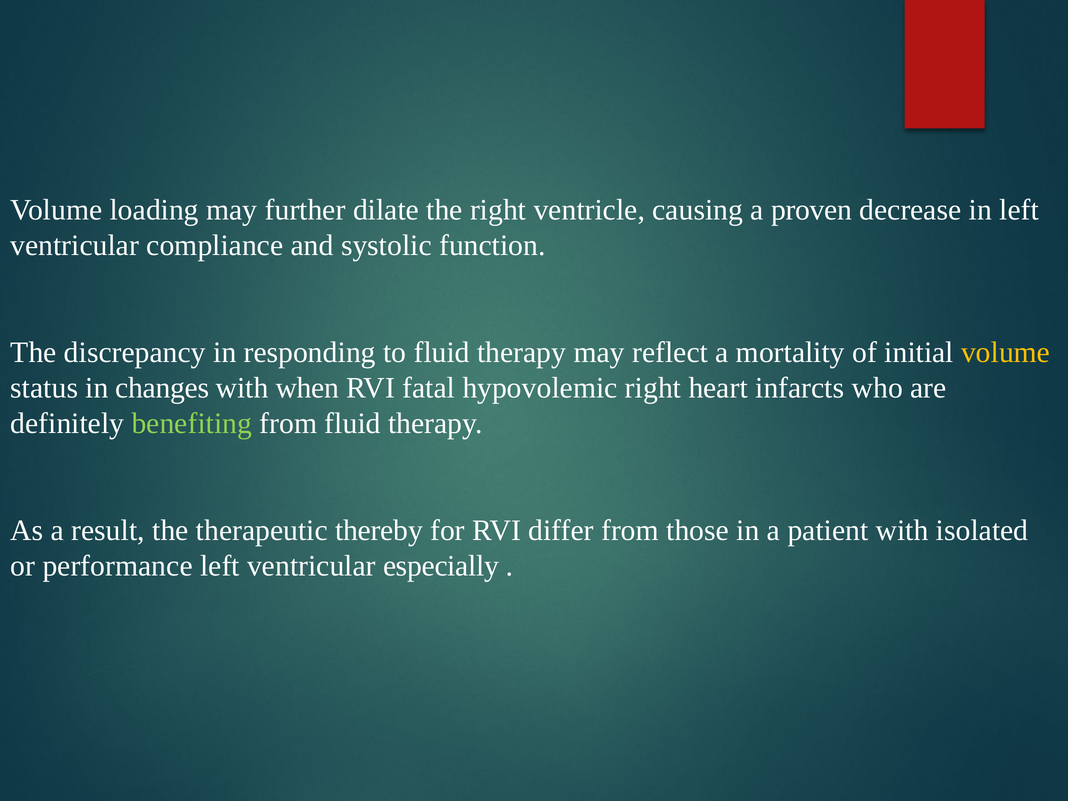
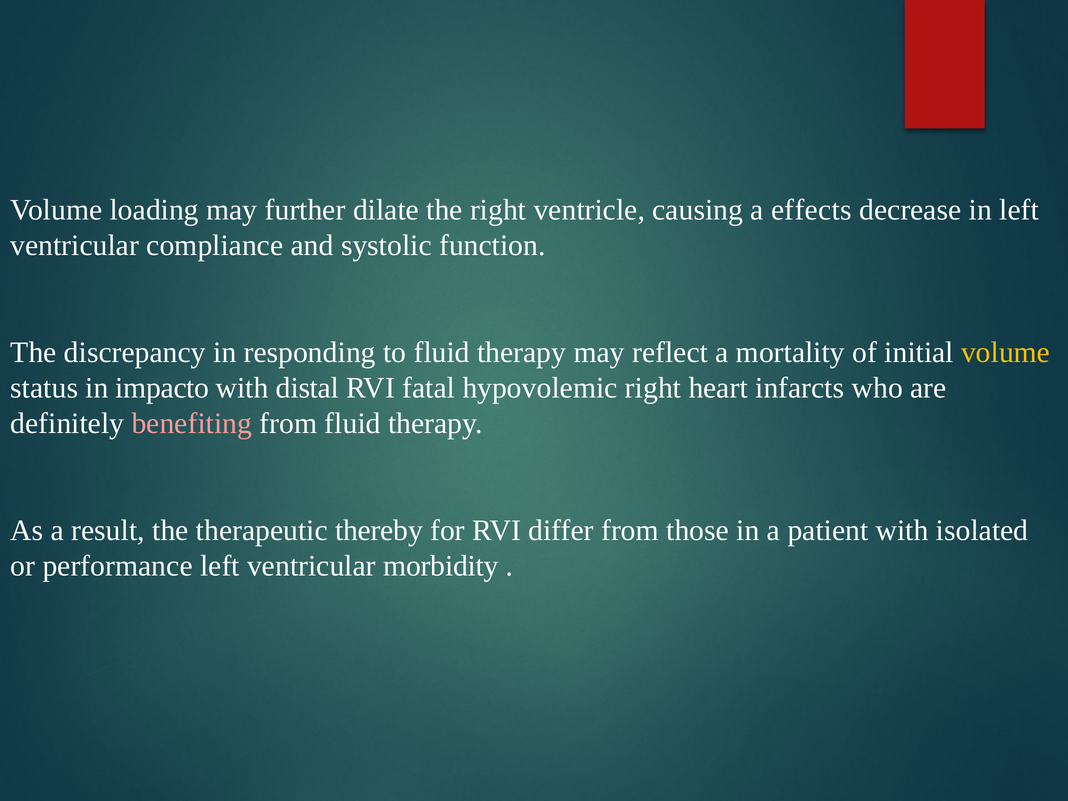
proven: proven -> effects (811, 210)
changes: changes -> impacto (162, 388)
when: when -> distal (307, 388)
benefiting colour: light green -> pink (192, 424)
especially: especially -> morbidity (441, 566)
